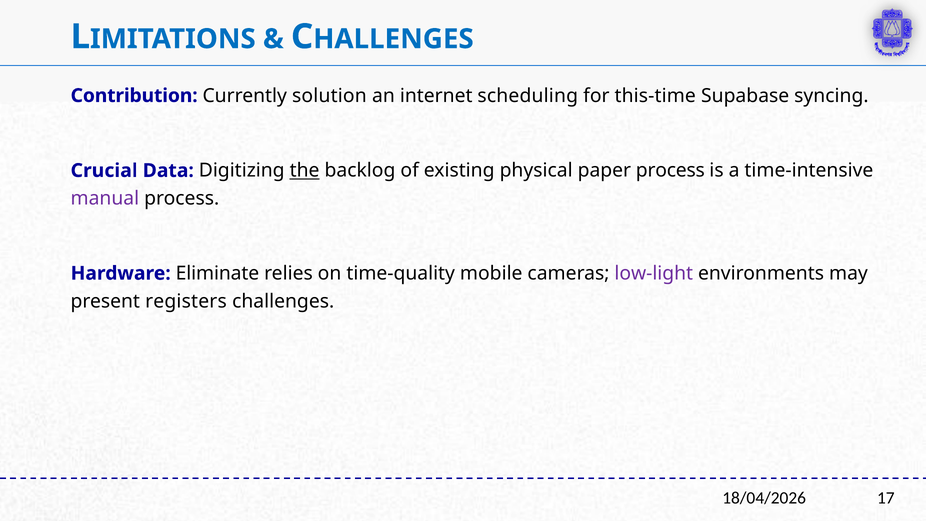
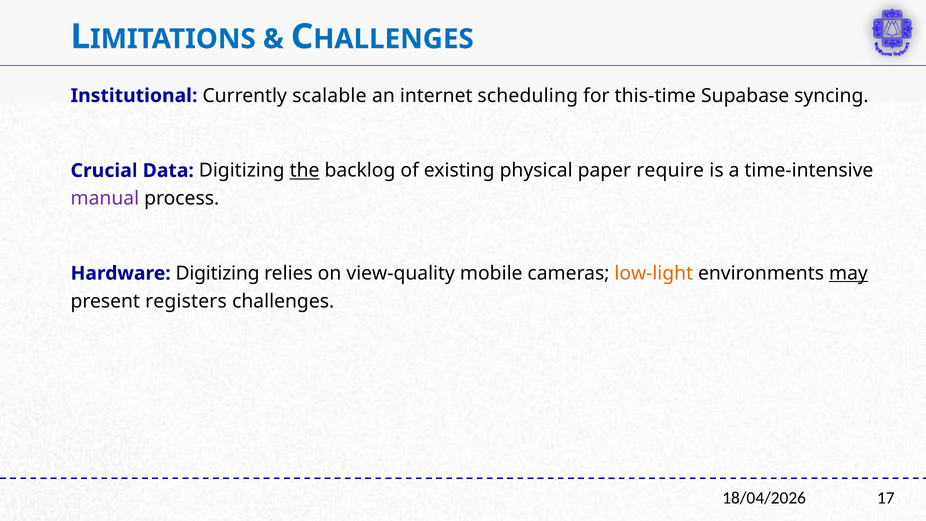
Contribution: Contribution -> Institutional (134, 96)
solution: solution -> scalable (329, 96)
paper process: process -> require (670, 171)
Hardware Eliminate: Eliminate -> Digitizing (218, 273)
time-quality: time-quality -> view-quality (401, 273)
low-light colour: purple -> orange (654, 273)
may underline: none -> present (848, 273)
